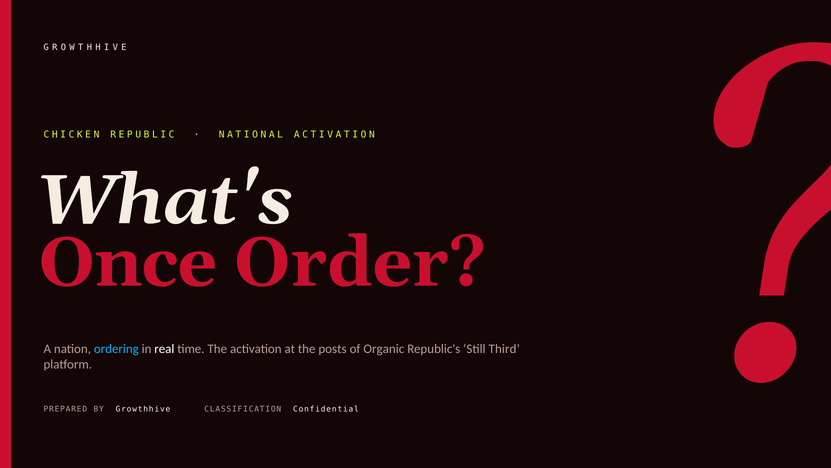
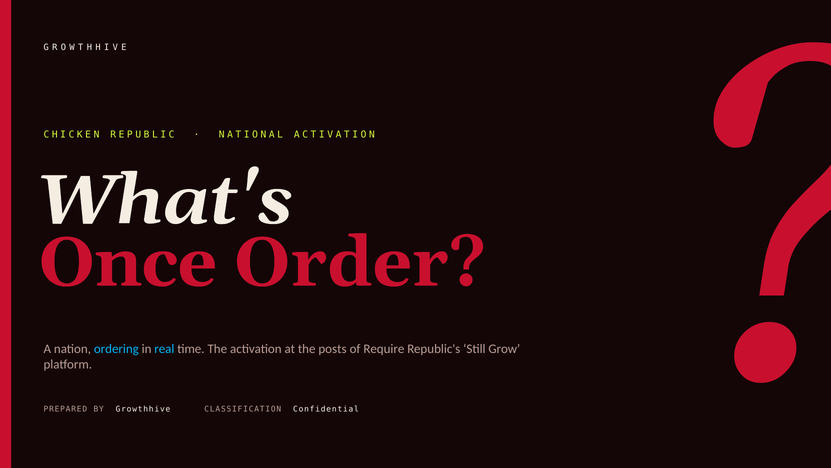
real colour: white -> light blue (164, 348)
Organic: Organic -> Require (384, 348)
Third: Third -> Grow (504, 348)
